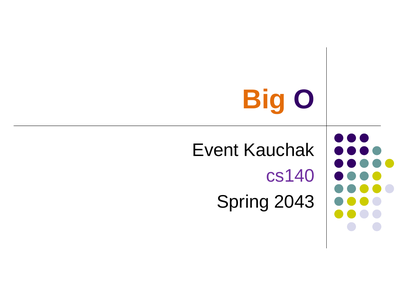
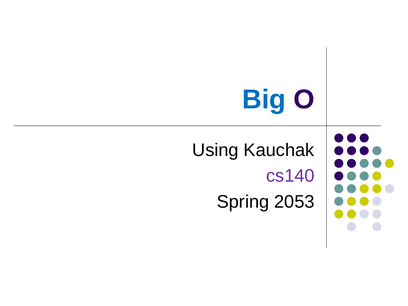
Big colour: orange -> blue (264, 100)
Event: Event -> Using (215, 150)
2043: 2043 -> 2053 (294, 202)
